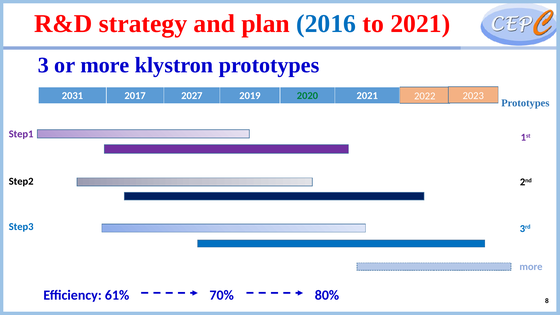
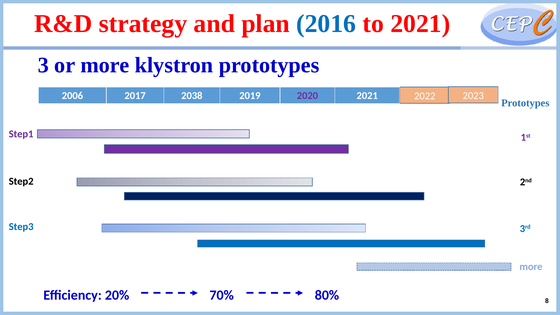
2031: 2031 -> 2006 (72, 96)
2027: 2027 -> 2038 (192, 96)
2020 colour: green -> purple (307, 96)
61%: 61% -> 20% (117, 295)
